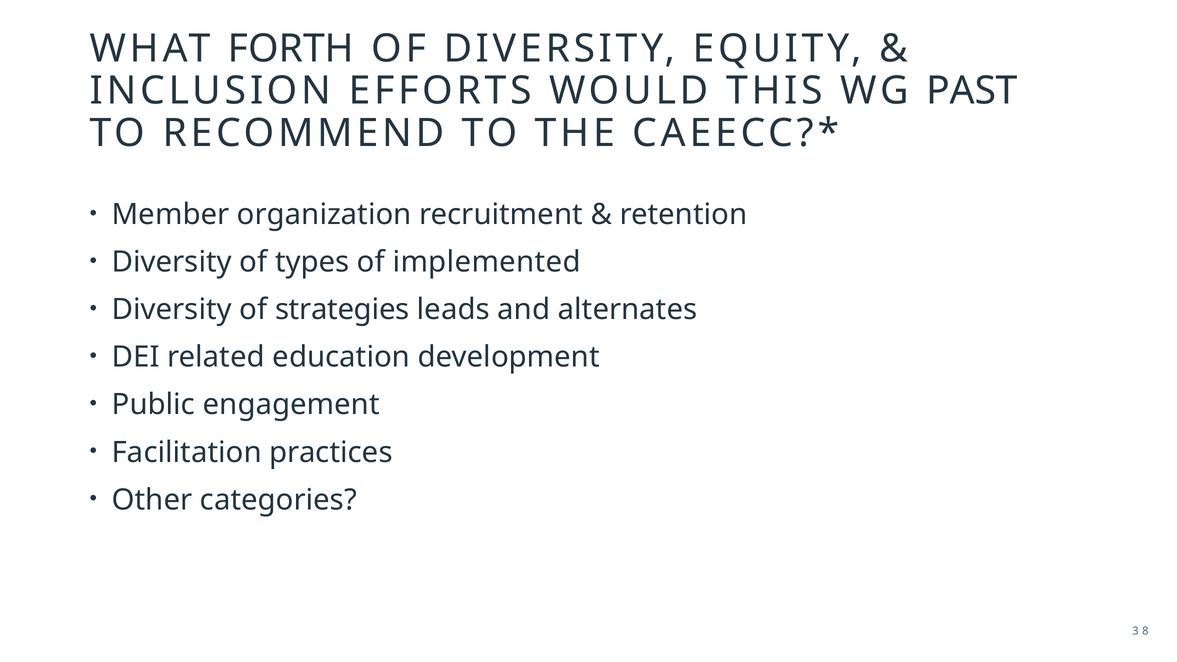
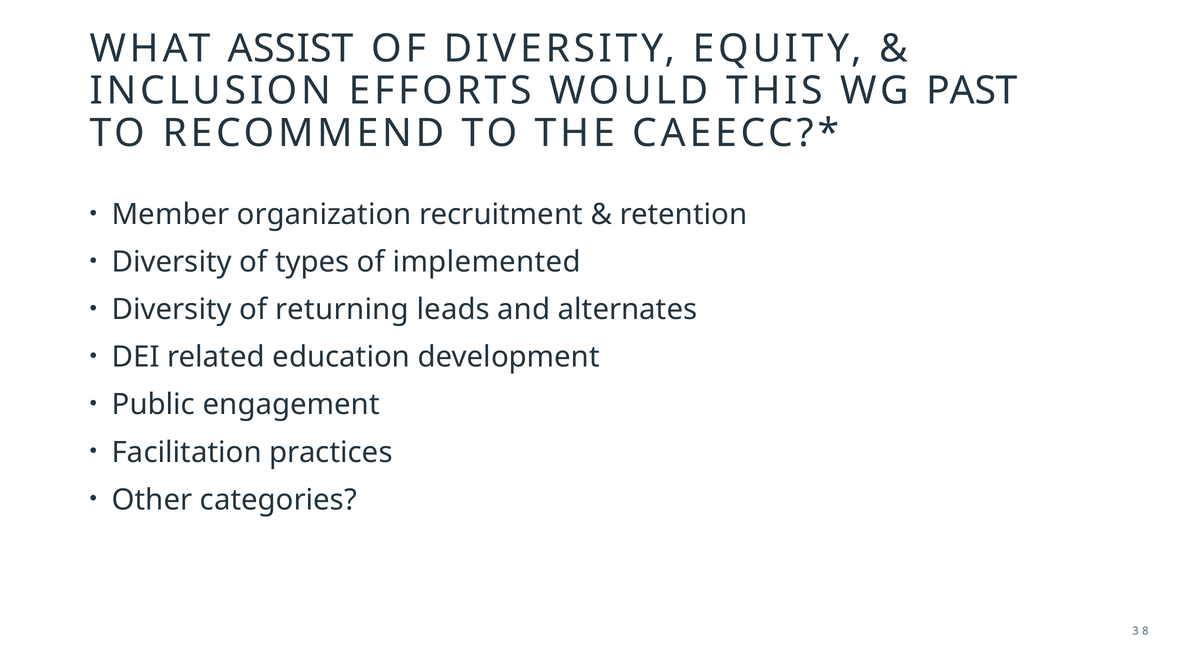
FORTH: FORTH -> ASSIST (291, 49)
strategies: strategies -> returning (342, 310)
